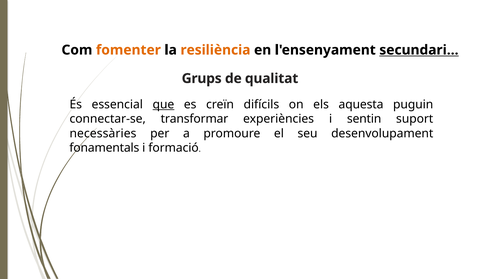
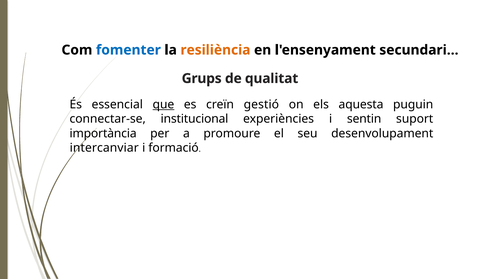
fomenter colour: orange -> blue (128, 50)
secundari… underline: present -> none (419, 50)
difícils: difícils -> gestió (261, 105)
transformar: transformar -> institucional (195, 119)
necessàries: necessàries -> importància (103, 133)
fonamentals: fonamentals -> intercanviar (104, 148)
